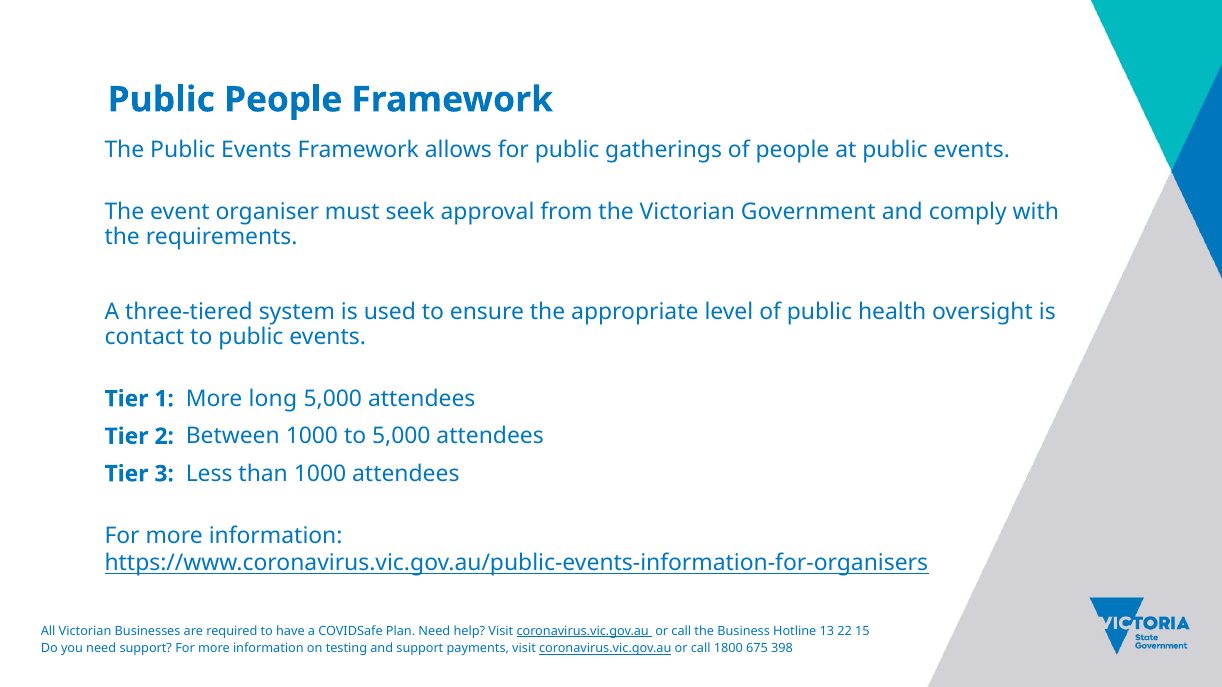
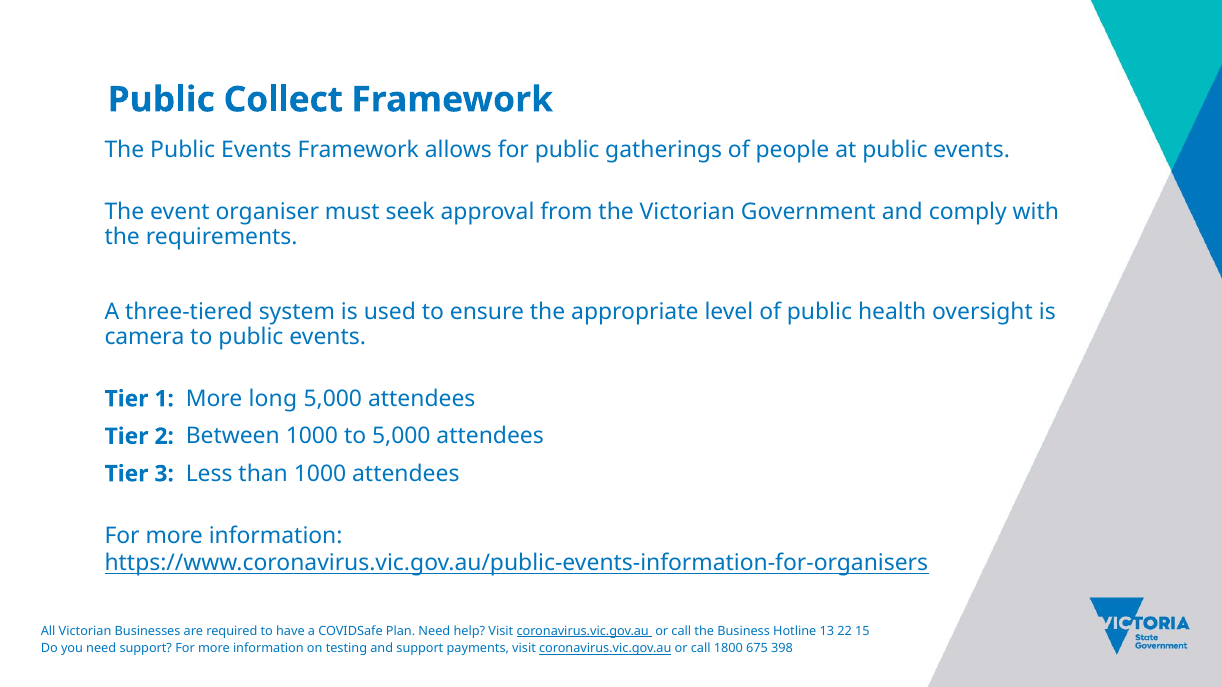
Public People: People -> Collect (283, 100)
contact: contact -> camera (144, 337)
